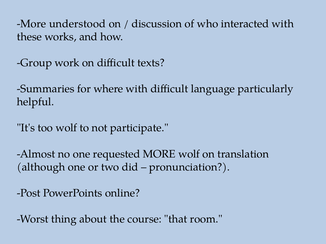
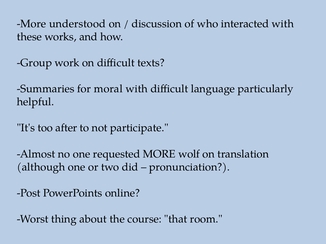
where: where -> moral (108, 89)
too wolf: wolf -> after (66, 128)
